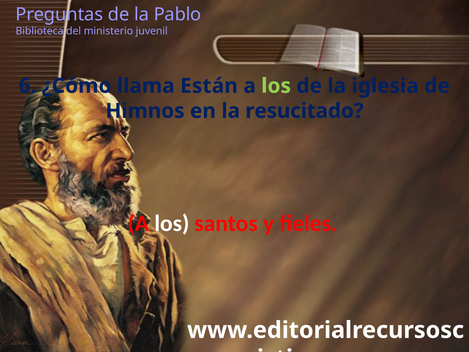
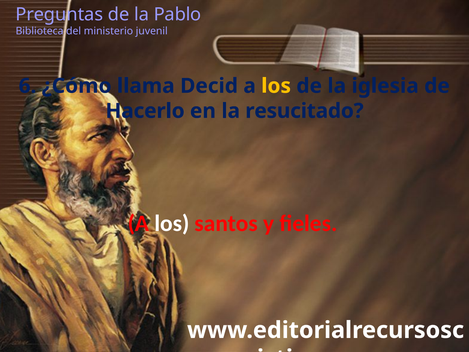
Están: Están -> Decid (209, 86)
los colour: light green -> yellow (276, 86)
Himnos: Himnos -> Hacerlo (145, 111)
